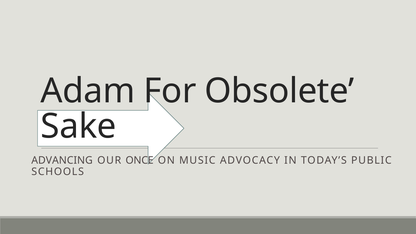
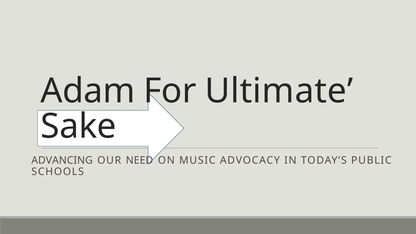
Obsolete: Obsolete -> Ultimate (279, 91)
ONCE: ONCE -> NEED (139, 161)
